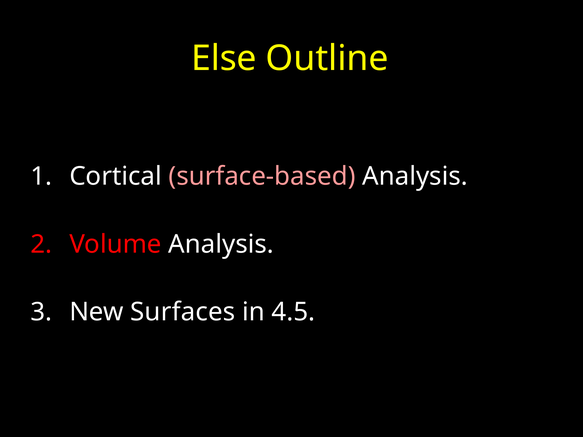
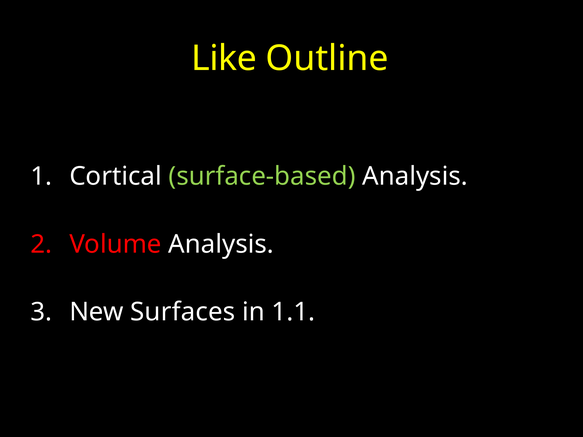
Else: Else -> Like (224, 58)
surface-based colour: pink -> light green (262, 176)
4.5: 4.5 -> 1.1 (293, 312)
